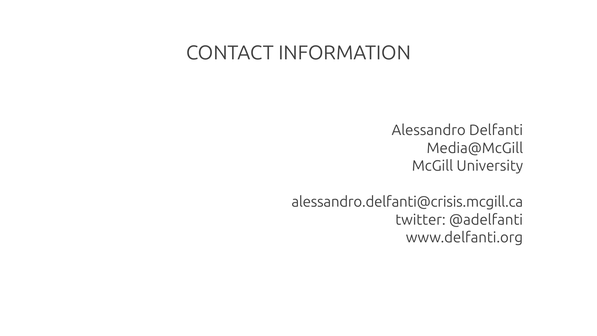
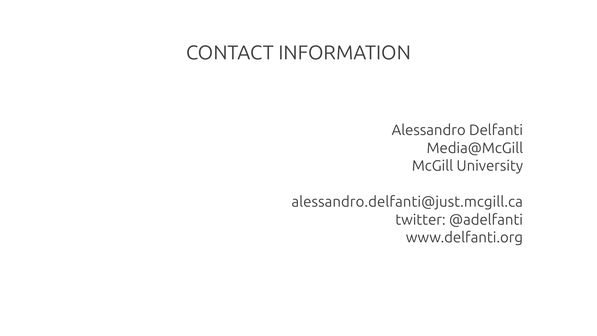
alessandro.delfanti@crisis.mcgill.ca: alessandro.delfanti@crisis.mcgill.ca -> alessandro.delfanti@just.mcgill.ca (407, 202)
